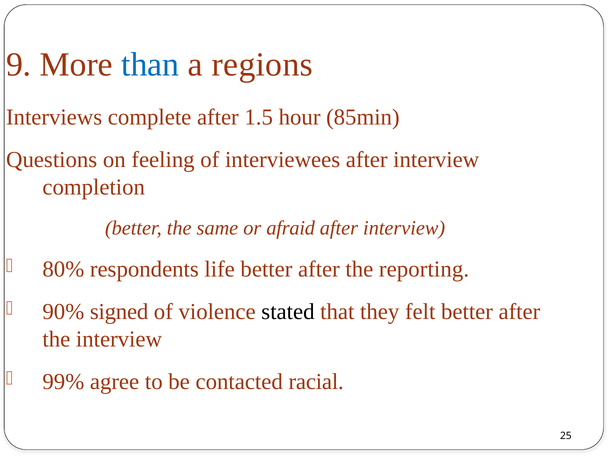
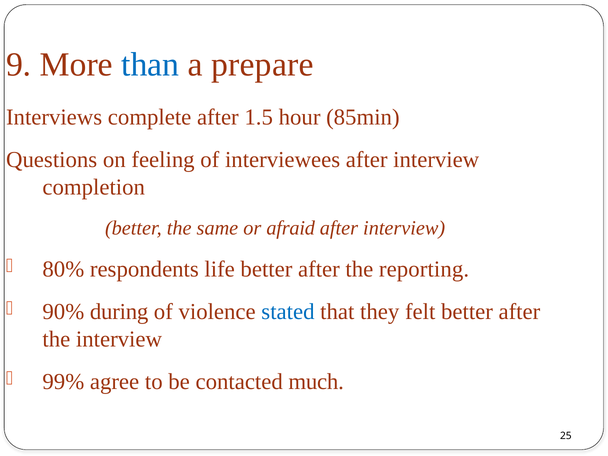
regions: regions -> prepare (262, 65)
signed: signed -> during (119, 312)
stated colour: black -> blue (288, 312)
racial: racial -> much (316, 382)
